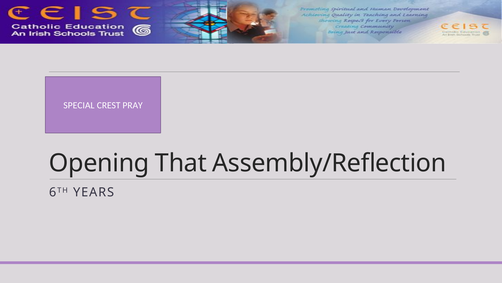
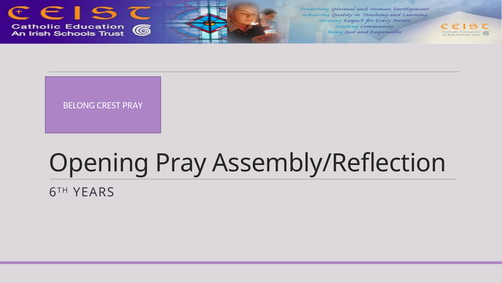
SPECIAL: SPECIAL -> BELONG (79, 105)
Opening That: That -> Pray (181, 163)
